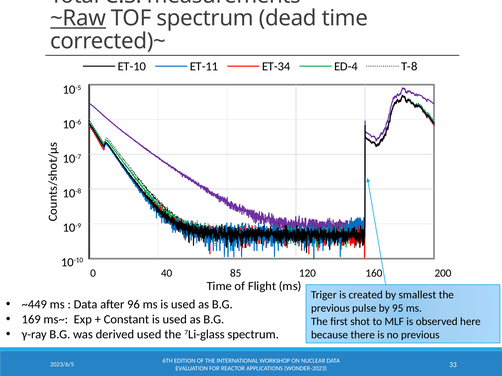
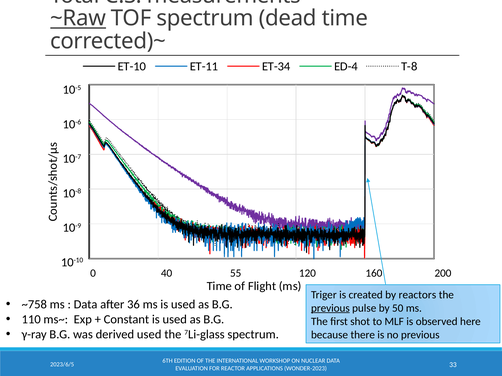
85: 85 -> 55 (236, 274)
smallest: smallest -> reactors (417, 295)
~449: ~449 -> ~758 (34, 305)
96: 96 -> 36 (133, 305)
previous underline: none -> present (330, 308)
95: 95 -> 50 (398, 308)
169: 169 -> 110 (31, 320)
